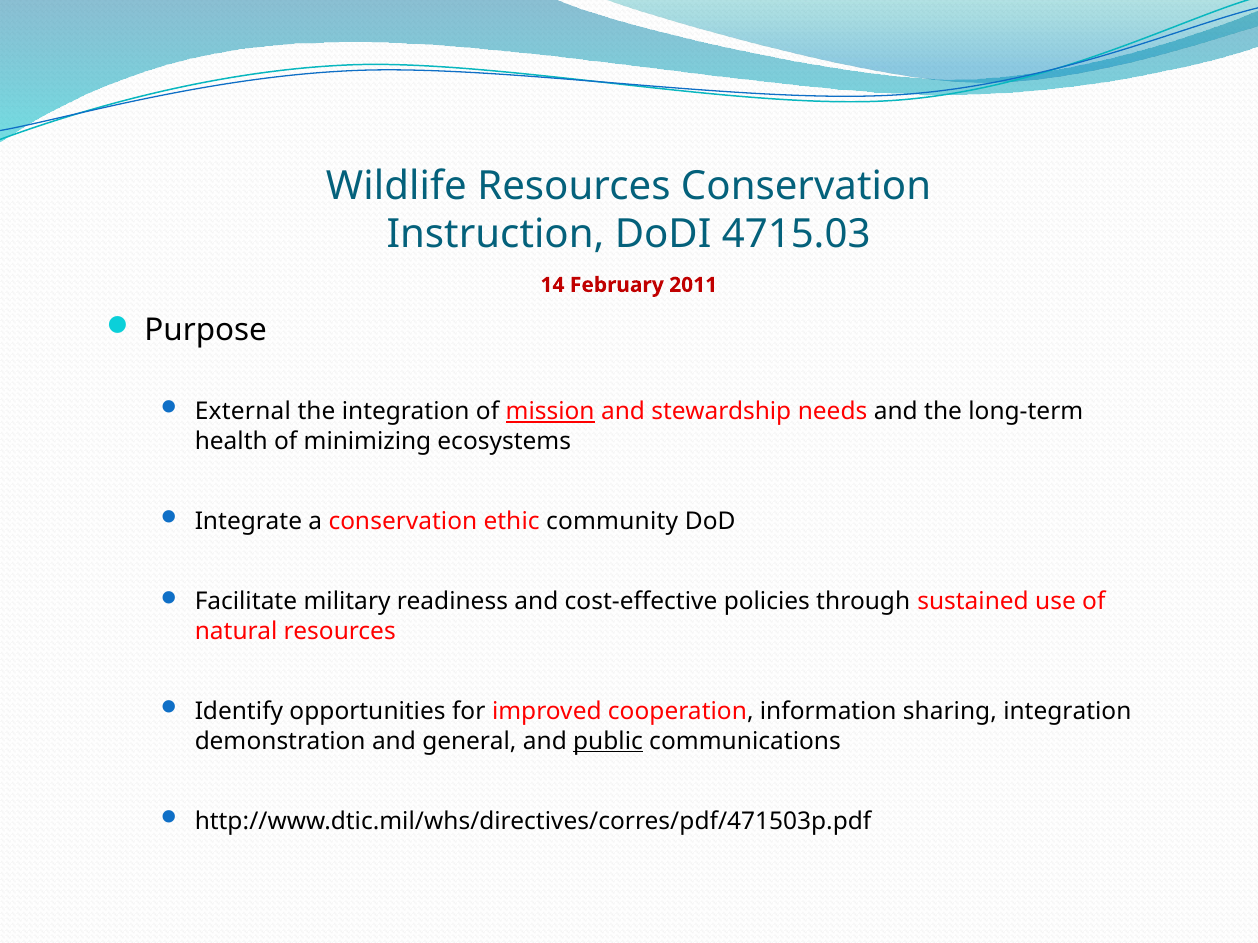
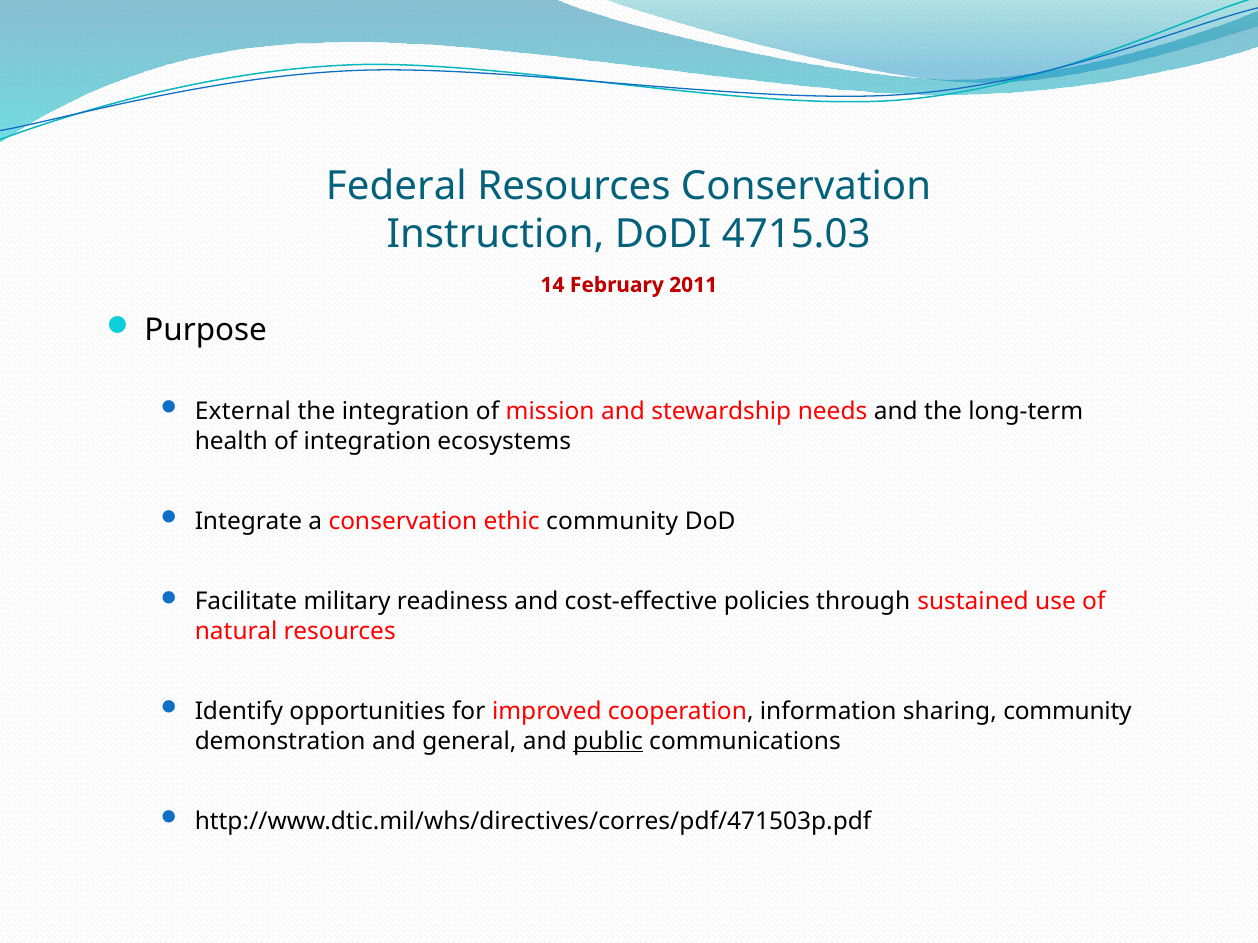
Wildlife: Wildlife -> Federal (396, 187)
mission underline: present -> none (550, 412)
of minimizing: minimizing -> integration (367, 441)
sharing integration: integration -> community (1067, 712)
